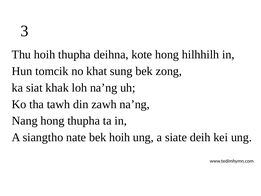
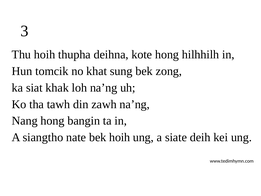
hong thupha: thupha -> bangin (84, 121)
